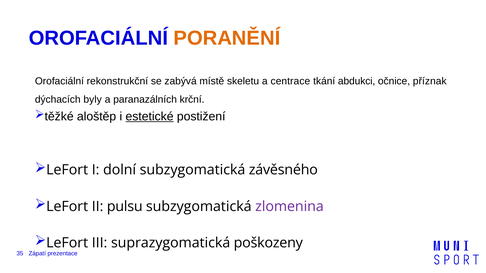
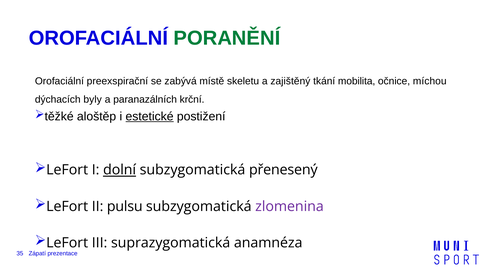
PORANĚNÍ colour: orange -> green (227, 38)
rekonstrukční: rekonstrukční -> preexspirační (117, 81)
centrace: centrace -> zajištěný (290, 81)
abdukci: abdukci -> mobilita (357, 81)
příznak: příznak -> míchou (430, 81)
dolní underline: none -> present (120, 170)
závěsného: závěsného -> přenesený (283, 170)
poškozeny: poškozeny -> anamnéza (268, 243)
